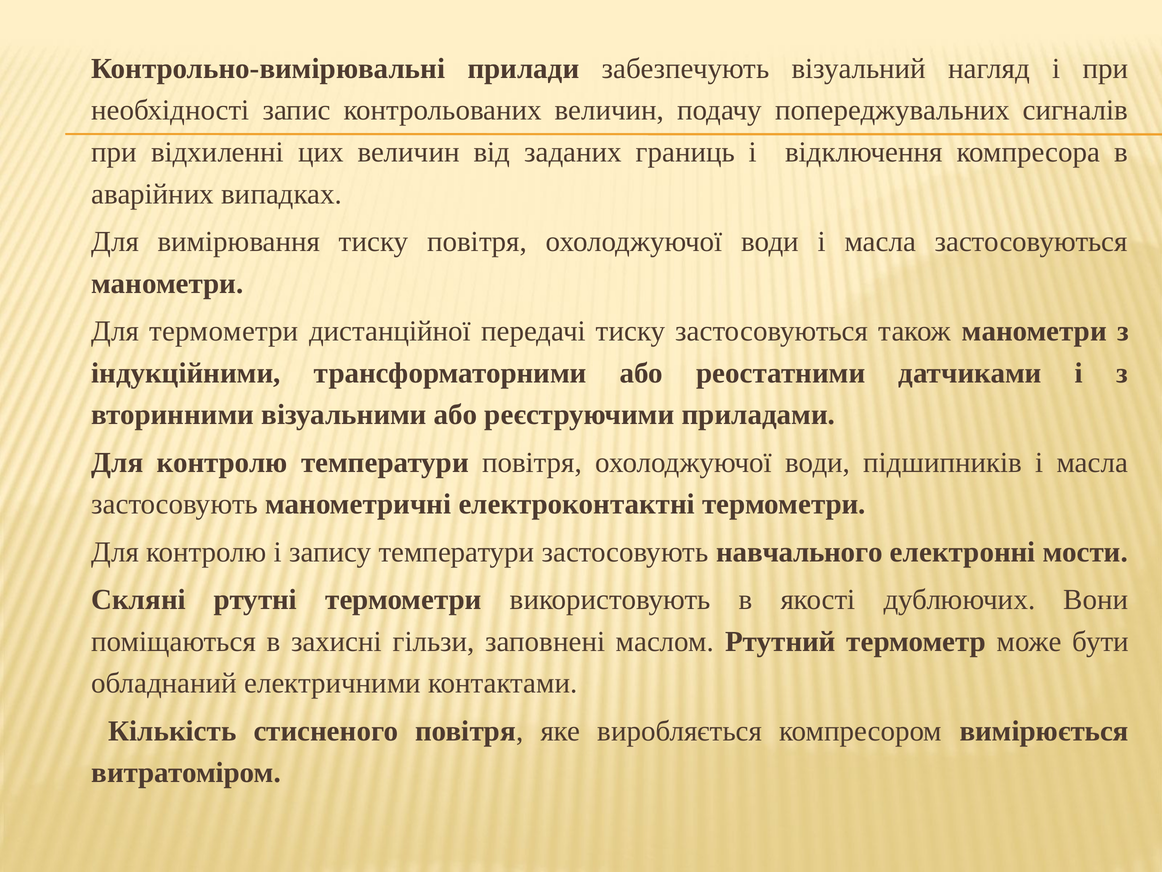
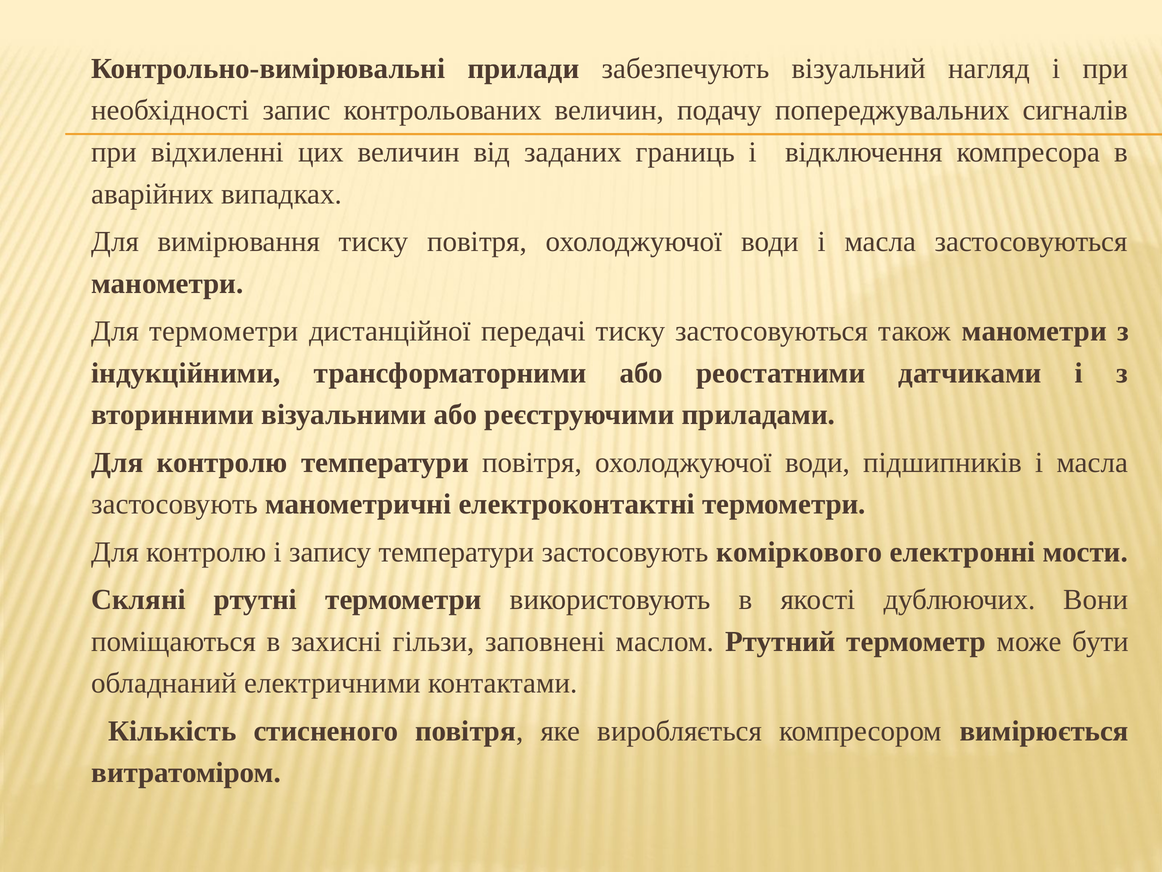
навчального: навчального -> коміркового (799, 552)
